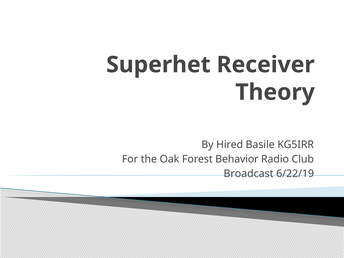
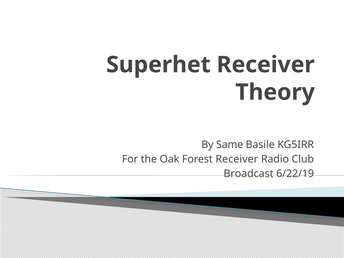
Hired: Hired -> Same (230, 145)
Forest Behavior: Behavior -> Receiver (237, 159)
